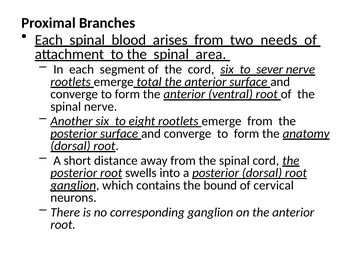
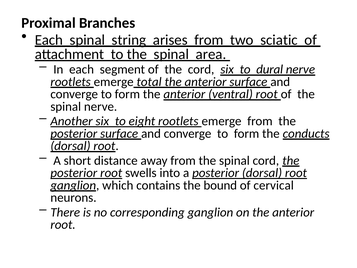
blood: blood -> string (129, 40)
needs: needs -> sciatic (279, 40)
sever: sever -> dural (270, 69)
anatomy: anatomy -> conducts (306, 133)
